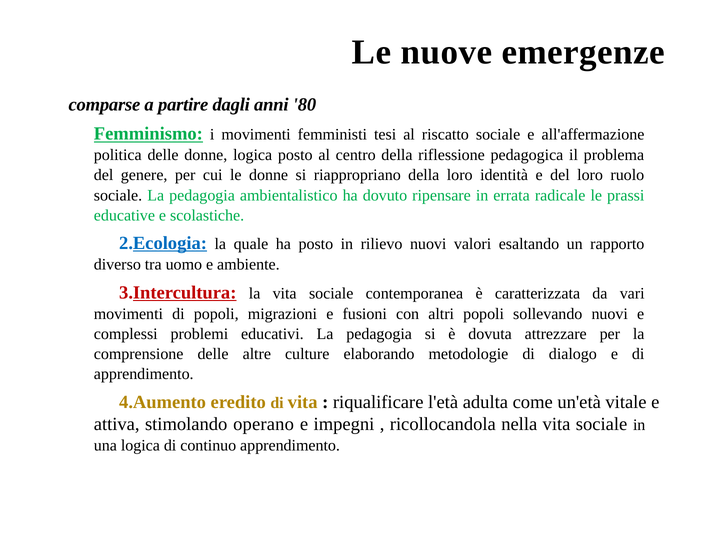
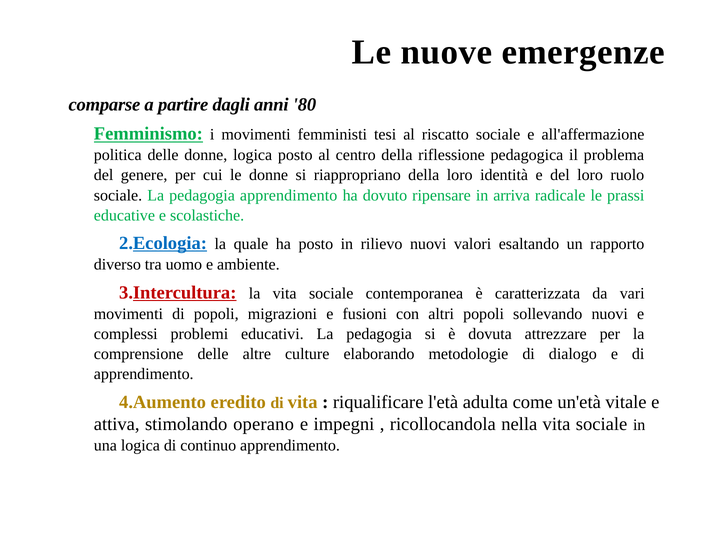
pedagogia ambientalistico: ambientalistico -> apprendimento (289, 195)
errata: errata -> arriva (512, 195)
